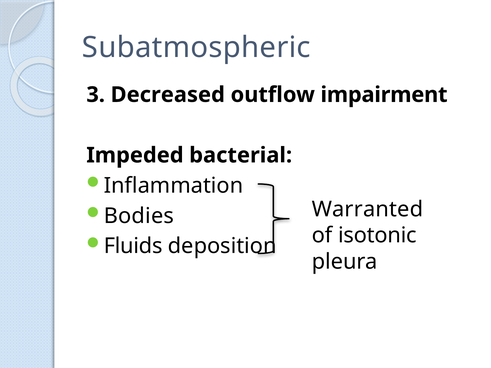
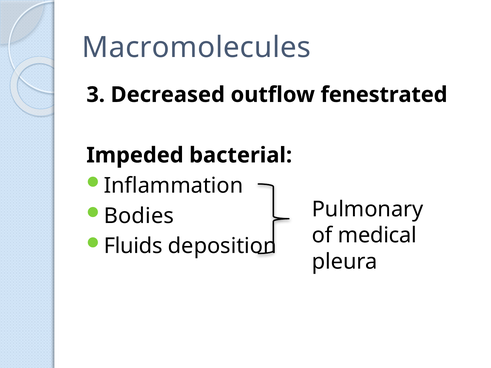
Subatmospheric: Subatmospheric -> Macromolecules (196, 47)
impairment: impairment -> fenestrated (384, 95)
Warranted: Warranted -> Pulmonary (368, 209)
isotonic: isotonic -> medical (377, 236)
